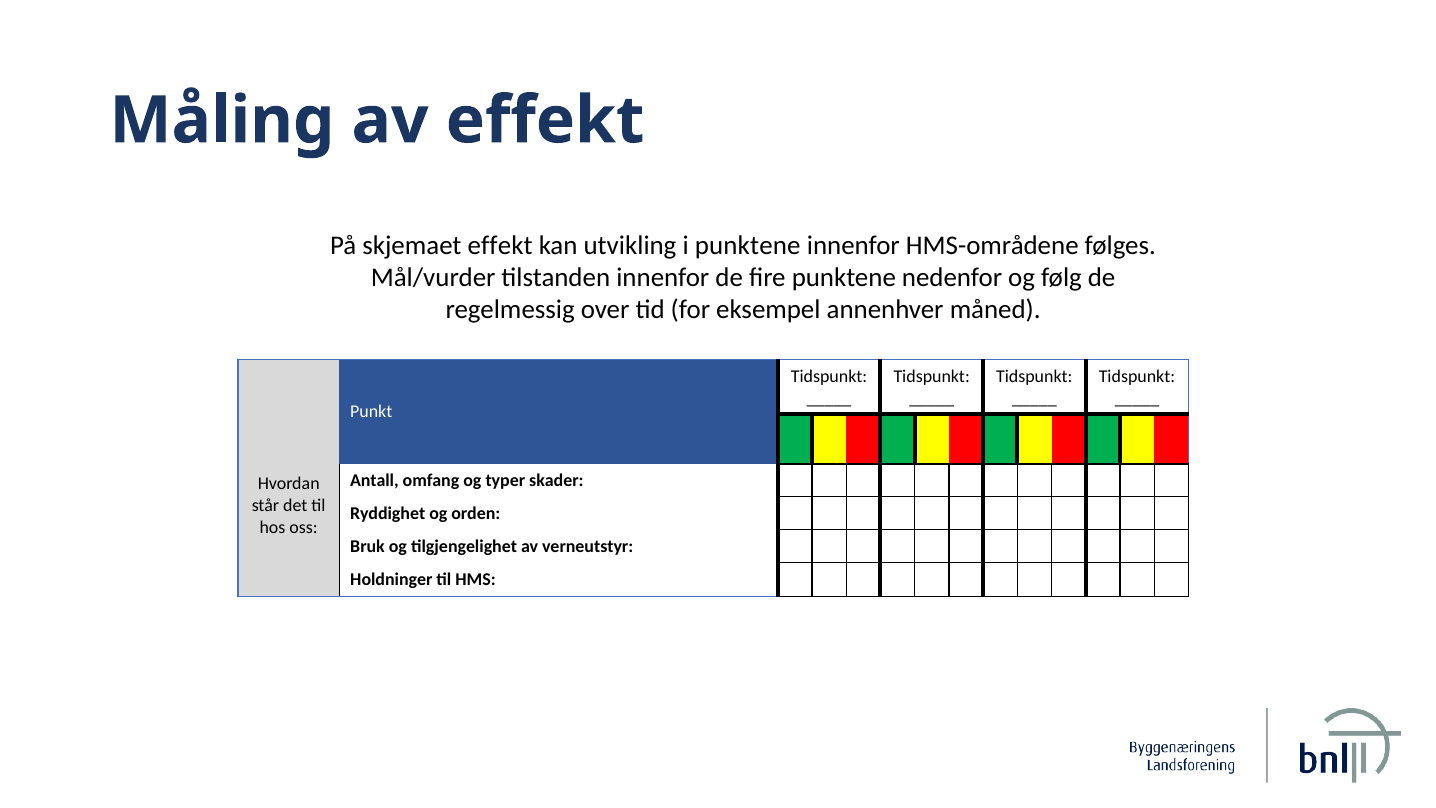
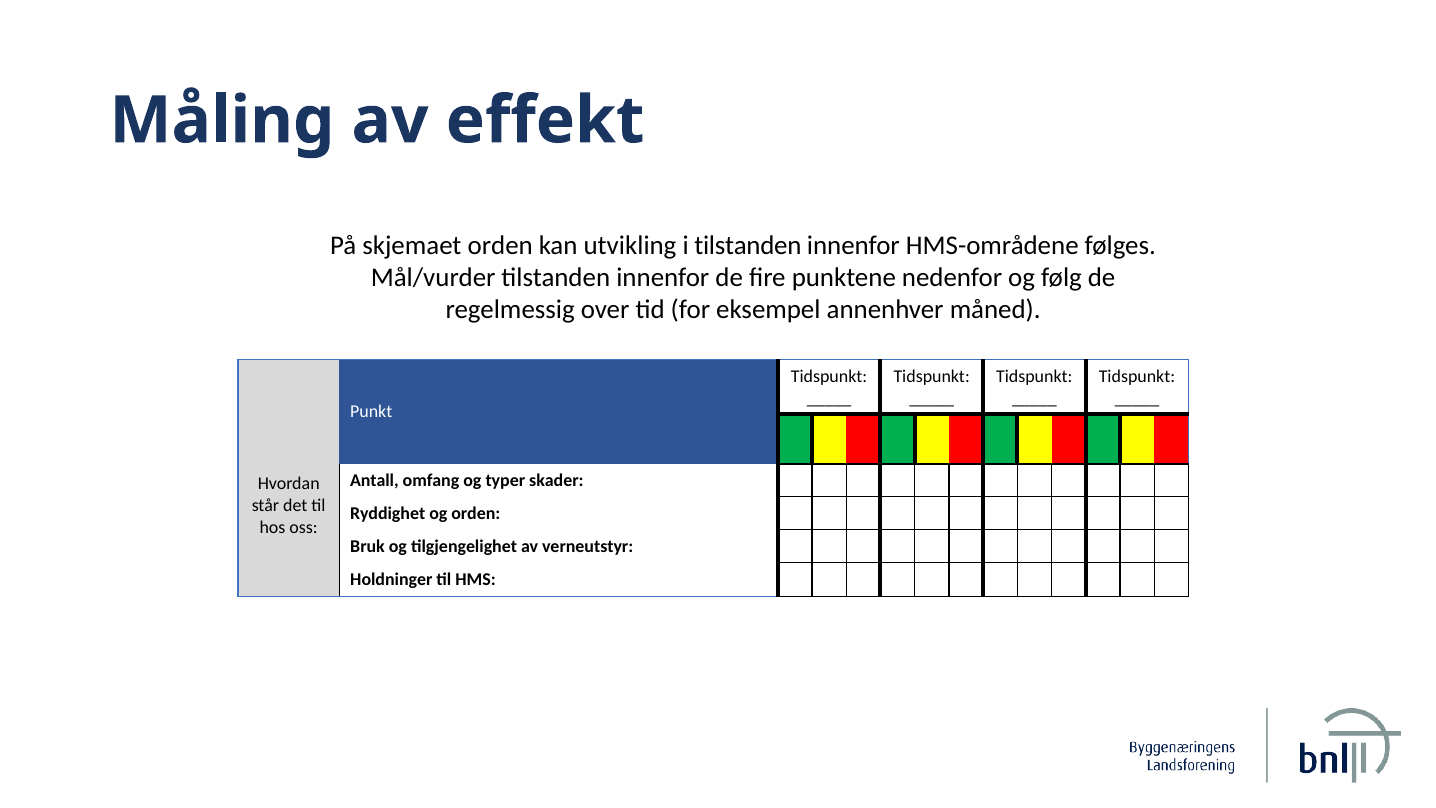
skjemaet effekt: effekt -> orden (500, 245)
i punktene: punktene -> tilstanden (748, 245)
